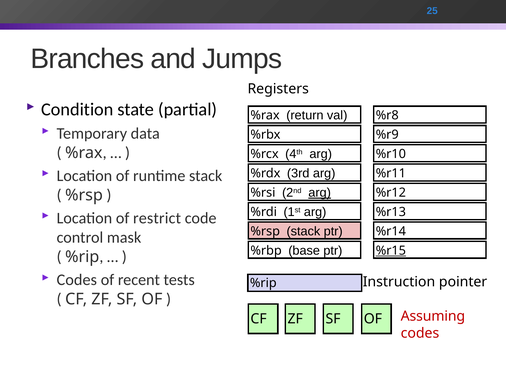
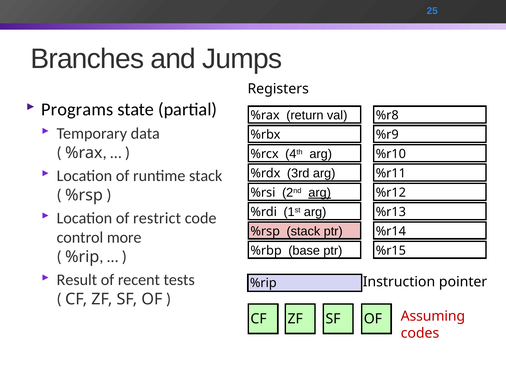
Condition: Condition -> Programs (77, 109)
mask: mask -> more (124, 237)
%r15 underline: present -> none (391, 250)
Codes: Codes -> Result (77, 280)
